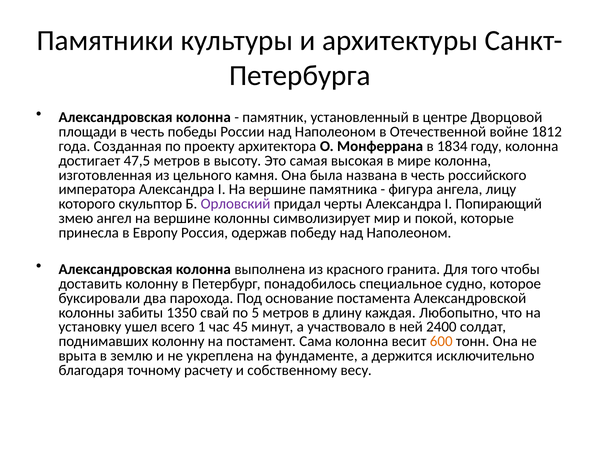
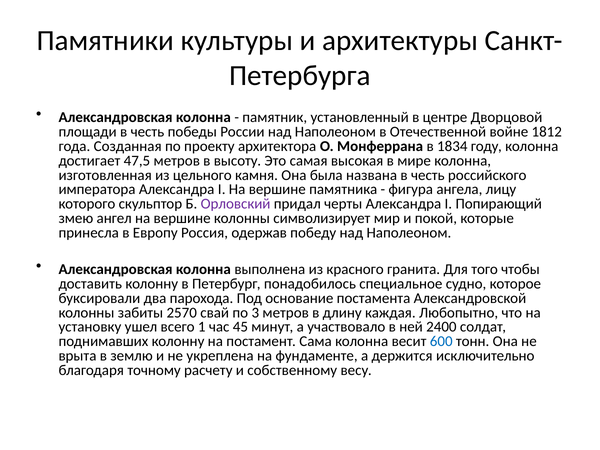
1350: 1350 -> 2570 (182, 313)
5: 5 -> 3 (255, 313)
600 colour: orange -> blue (441, 341)
